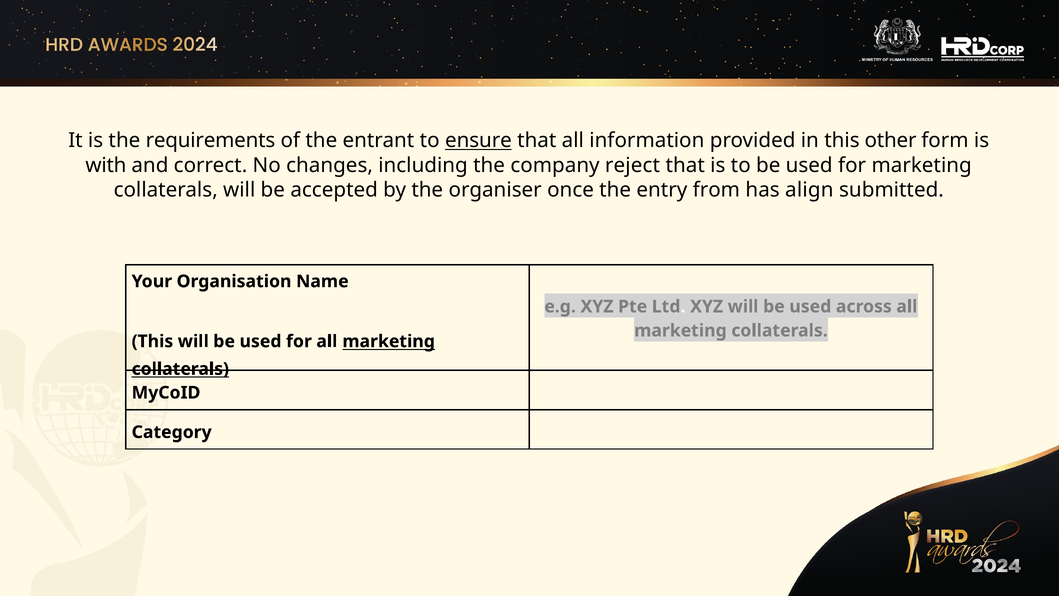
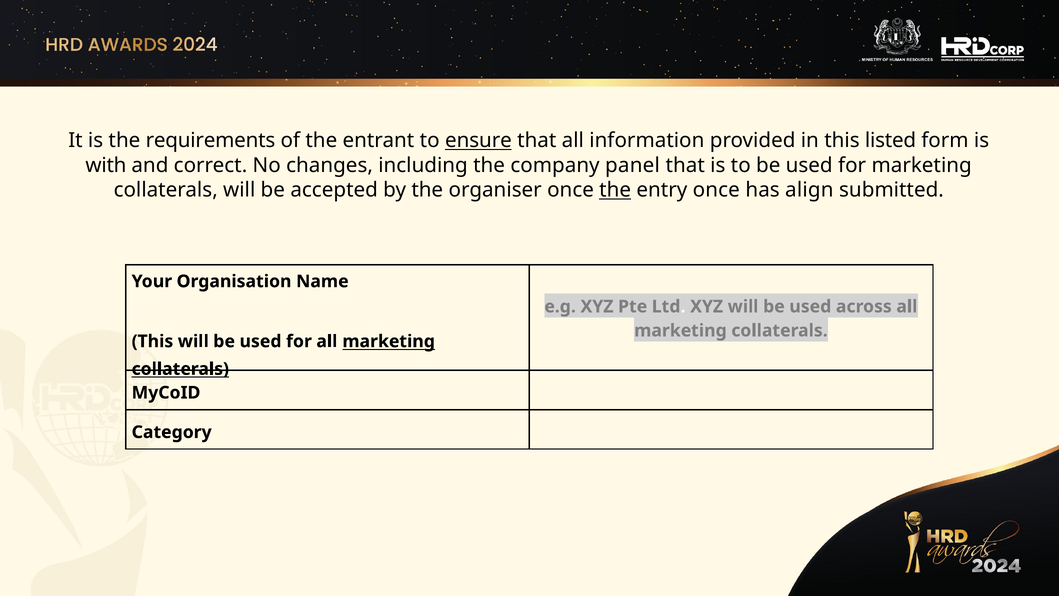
other: other -> listed (891, 141)
reject: reject -> panel (632, 165)
the underline: none -> present (615, 190)
entry from: from -> once (716, 190)
